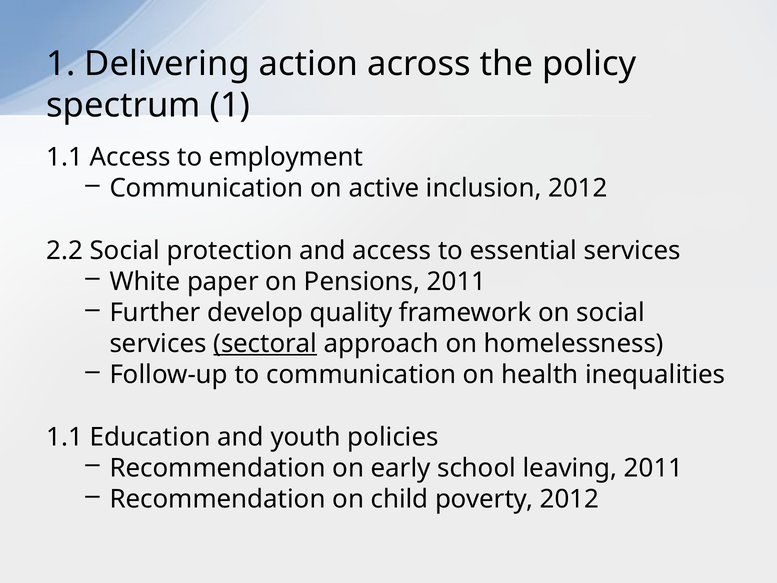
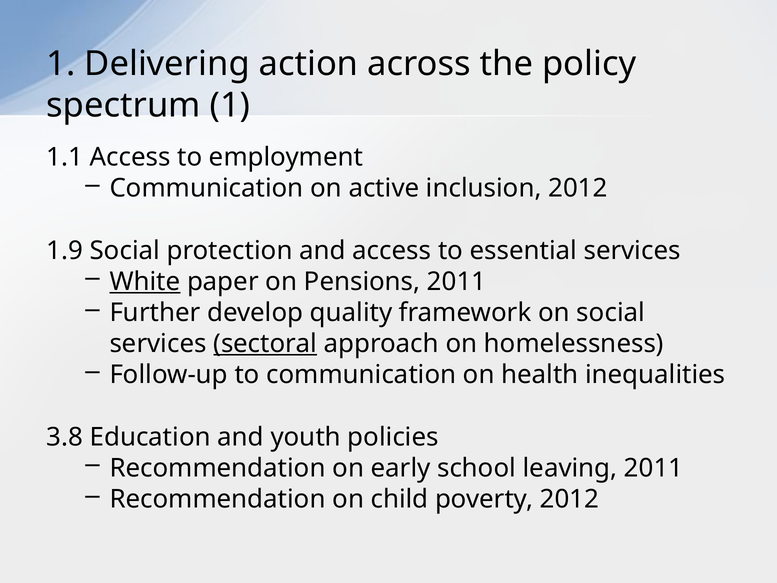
2.2: 2.2 -> 1.9 (65, 250)
White underline: none -> present (145, 281)
1.1: 1.1 -> 3.8 (65, 437)
